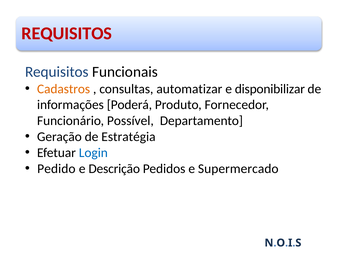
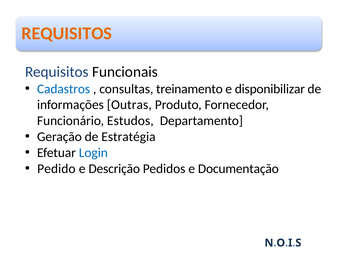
REQUISITOS colour: red -> orange (67, 33)
Cadastros colour: orange -> blue (64, 89)
automatizar: automatizar -> treinamento (189, 89)
Poderá: Poderá -> Outras (129, 105)
Possível: Possível -> Estudos (130, 121)
Supermercado: Supermercado -> Documentação (238, 169)
